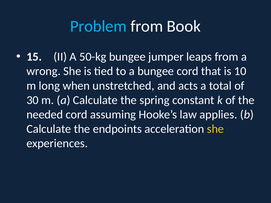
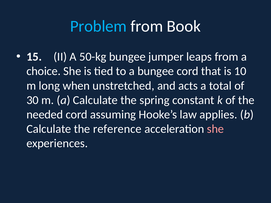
wrong: wrong -> choice (44, 71)
endpoints: endpoints -> reference (117, 129)
she colour: yellow -> pink (215, 129)
